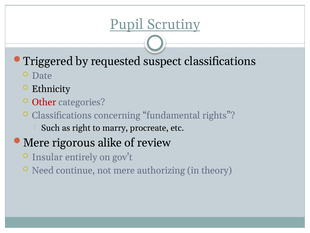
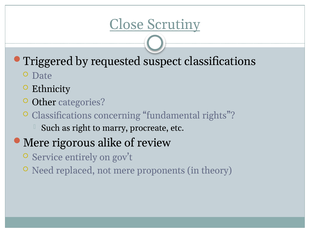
Pupil: Pupil -> Close (127, 24)
Other colour: red -> black (44, 102)
Insular: Insular -> Service (47, 157)
continue: continue -> replaced (75, 170)
authorizing: authorizing -> proponents (161, 170)
